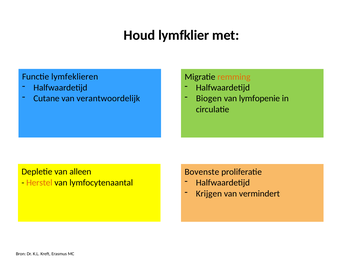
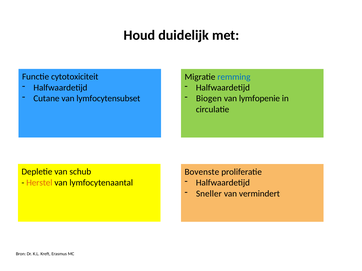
lymfklier: lymfklier -> duidelijk (184, 35)
lymfeklieren: lymfeklieren -> cytotoxiciteit (75, 77)
remming colour: orange -> blue (234, 77)
verantwoordelijk: verantwoordelijk -> lymfocytensubset (108, 99)
alleen: alleen -> schub (80, 172)
Krijgen: Krijgen -> Sneller (209, 194)
